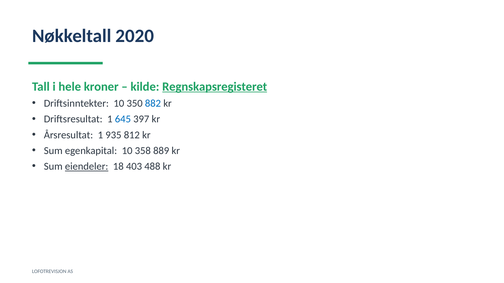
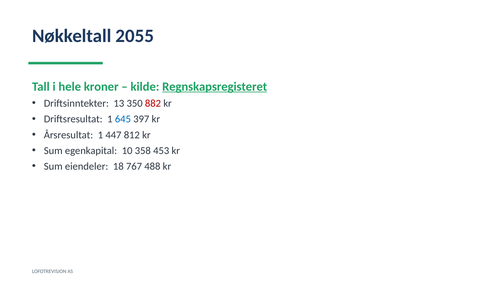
2020: 2020 -> 2055 (135, 36)
Driftsinntekter 10: 10 -> 13 (119, 104)
882 colour: blue -> red (153, 104)
935: 935 -> 447 (113, 135)
889: 889 -> 453 (161, 151)
eiendeler underline: present -> none (87, 167)
403: 403 -> 767 (134, 167)
